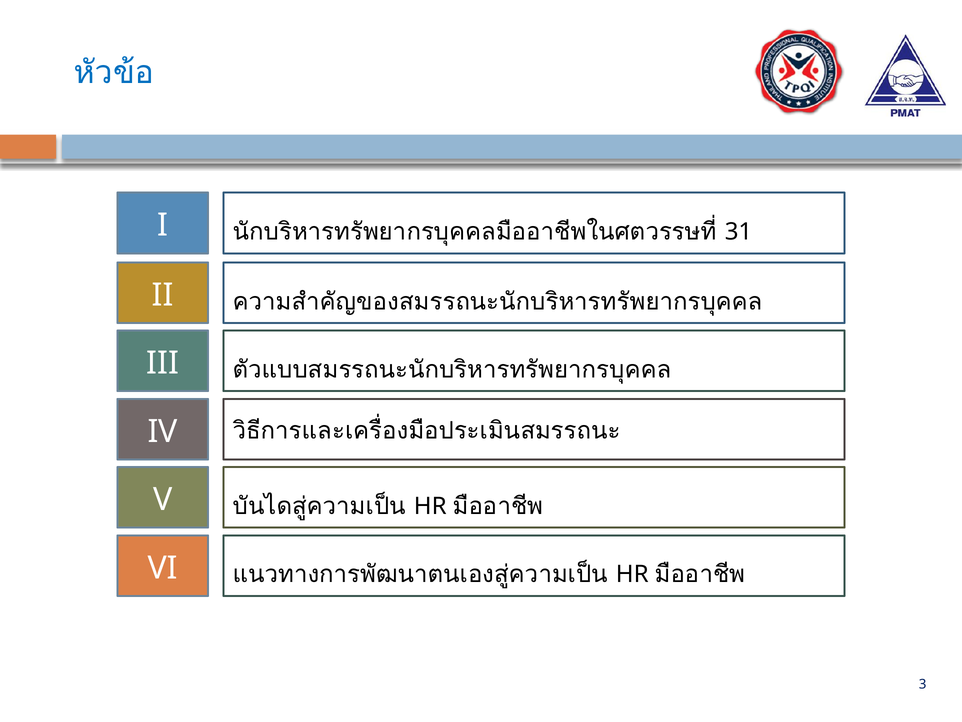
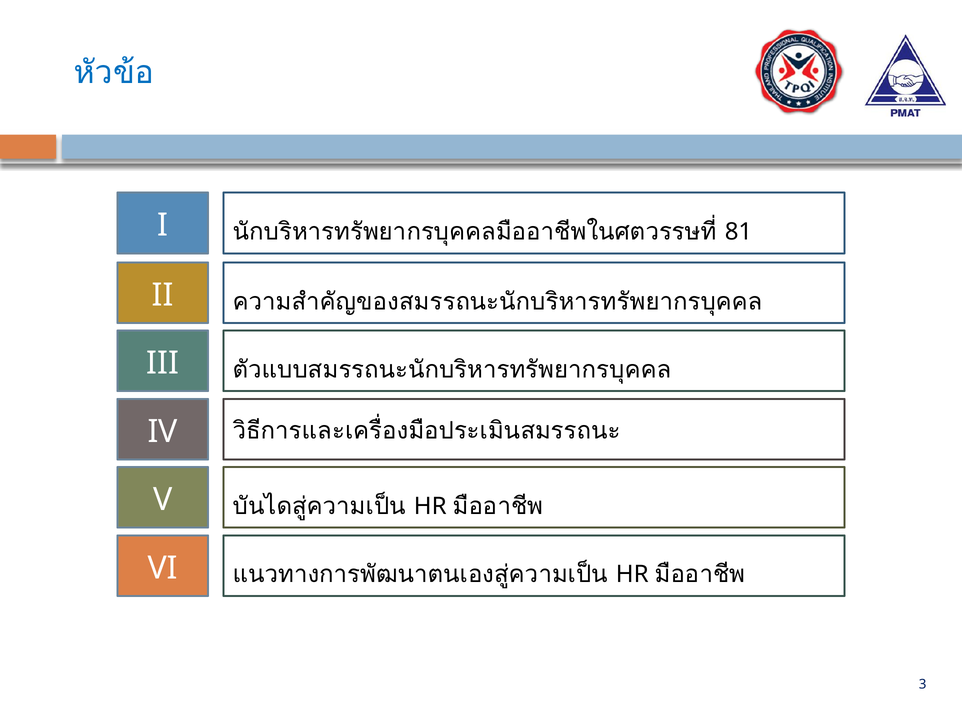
31: 31 -> 81 (738, 232)
